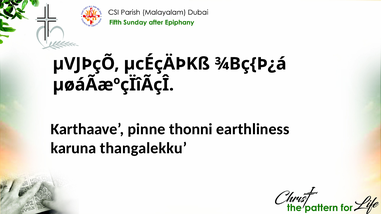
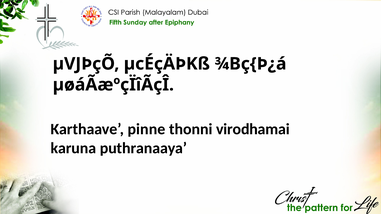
earthliness: earthliness -> virodhamai (253, 129)
thangalekku: thangalekku -> puthranaaya (143, 148)
